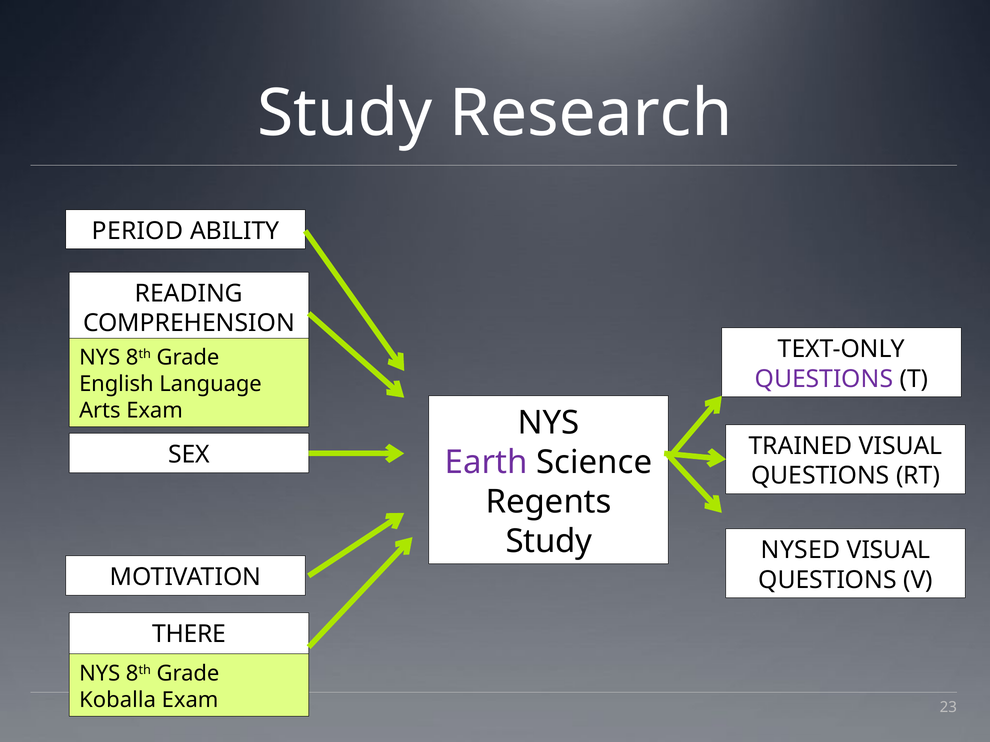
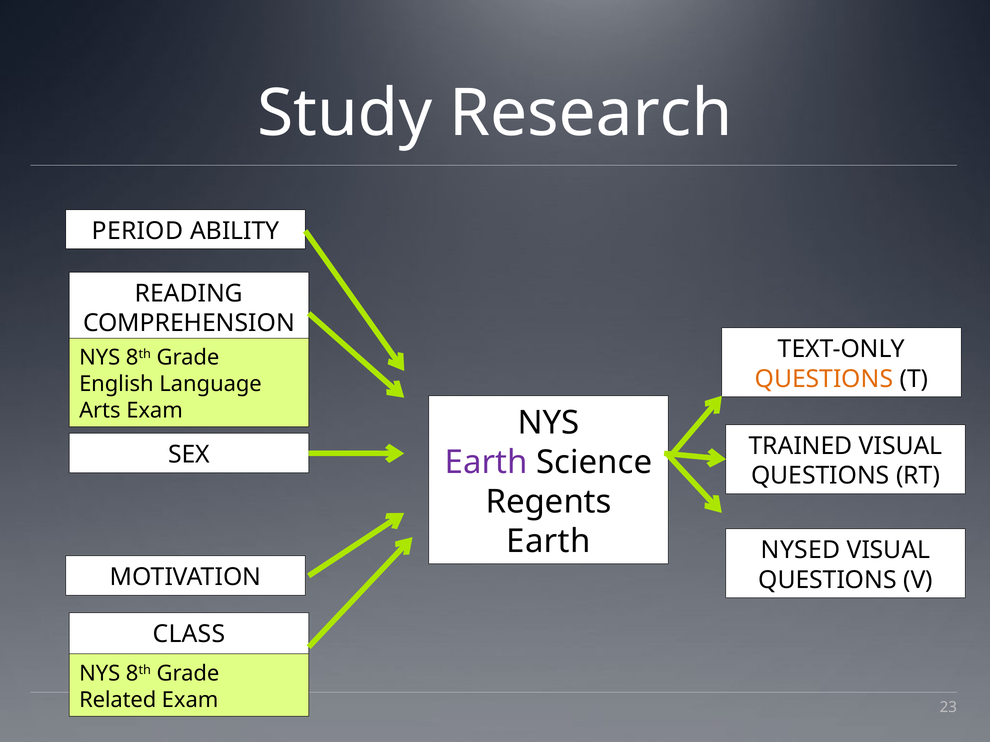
QUESTIONS colour: purple -> orange (824, 379)
Study: Study -> Earth (548, 542)
THERE: THERE -> CLASS (189, 634)
Koballa: Koballa -> Related (118, 700)
